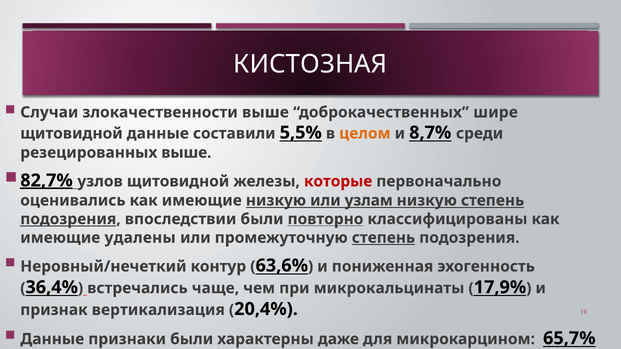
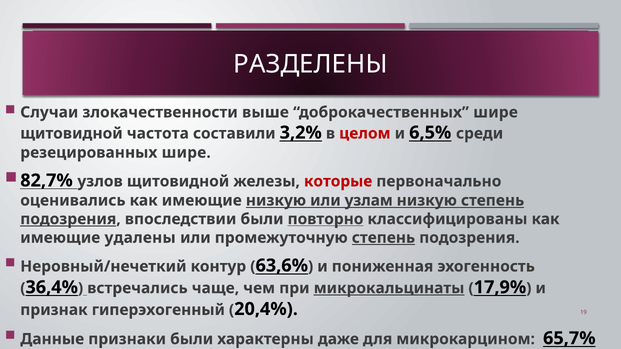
КИСТОЗНАЯ: КИСТОЗНАЯ -> РАЗДЕЛЕНЫ (310, 64)
щитовидной данные: данные -> частотa (158, 134)
5,5%: 5,5% -> 3,2% (301, 133)
целом colour: orange -> red (365, 134)
8,7%: 8,7% -> 6,5% (430, 133)
резецированных выше: выше -> шире (186, 153)
82,7% underline: present -> none (47, 181)
микрокальцинаты underline: none -> present (389, 288)
вертикализация: вертикализация -> гиперэхогенный (158, 310)
